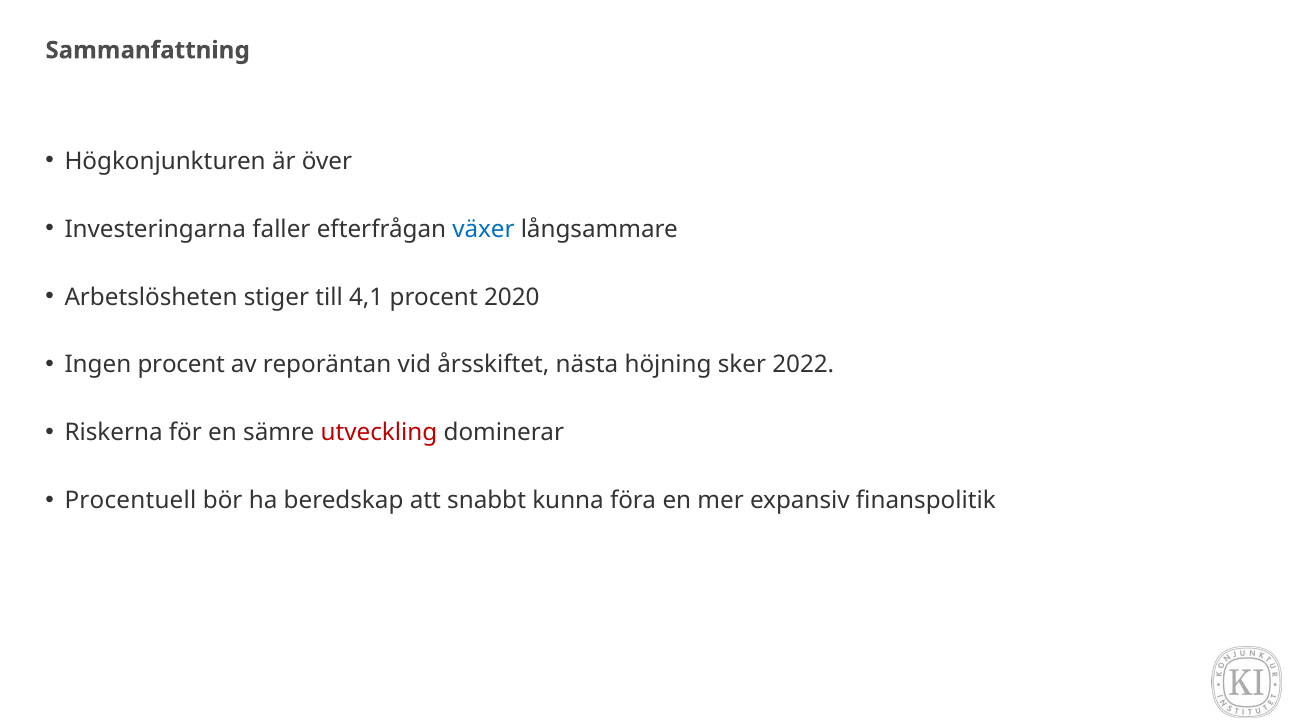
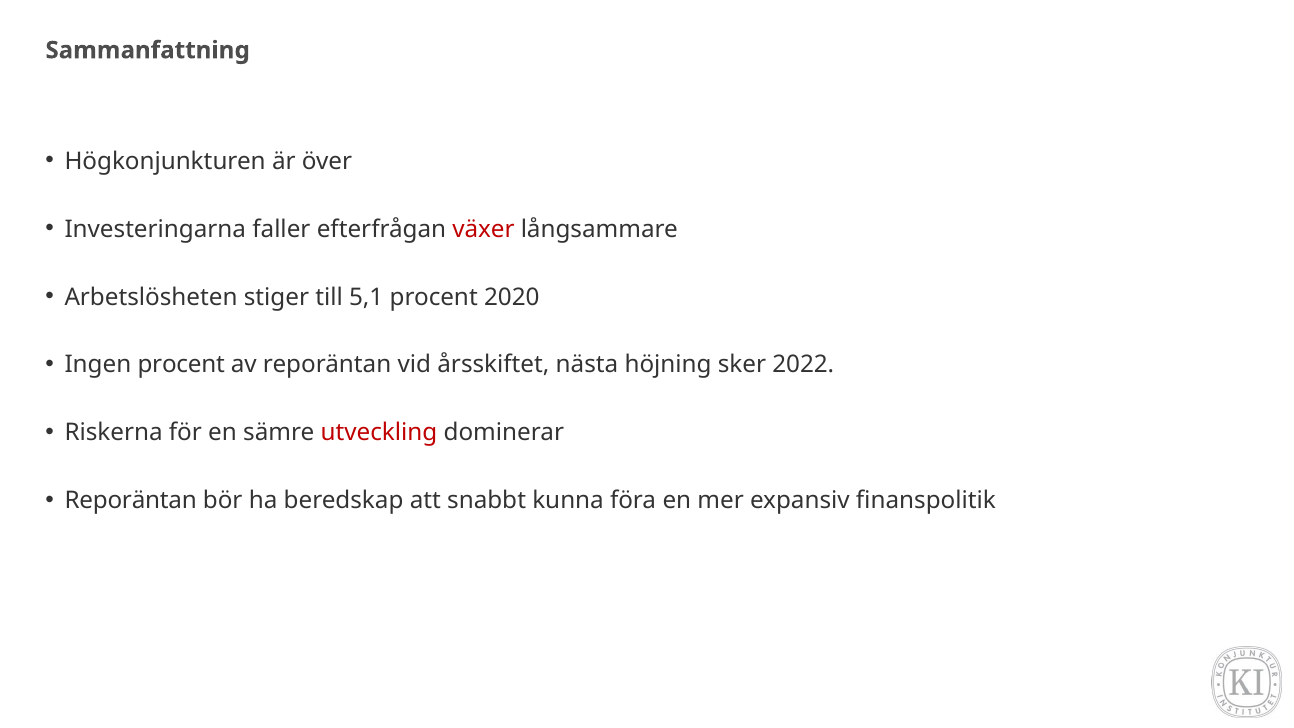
växer colour: blue -> red (483, 229)
4,1: 4,1 -> 5,1 (366, 297)
Procentuell: Procentuell -> Reporäntan (131, 501)
